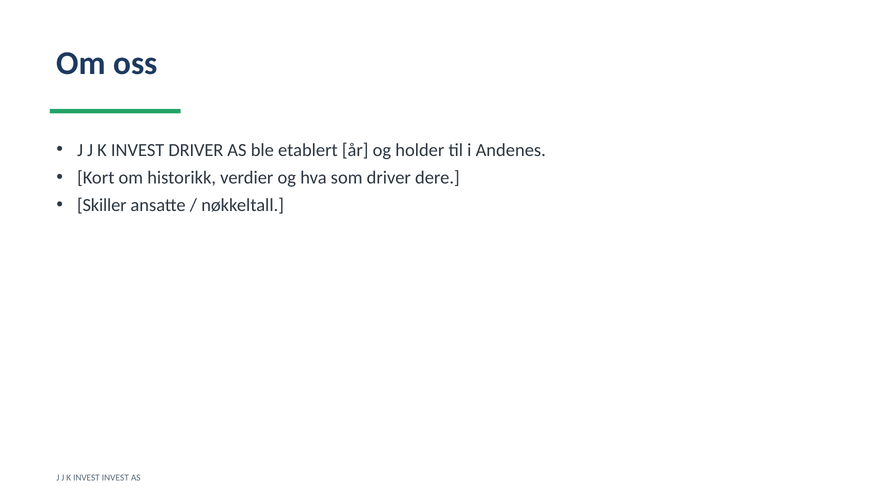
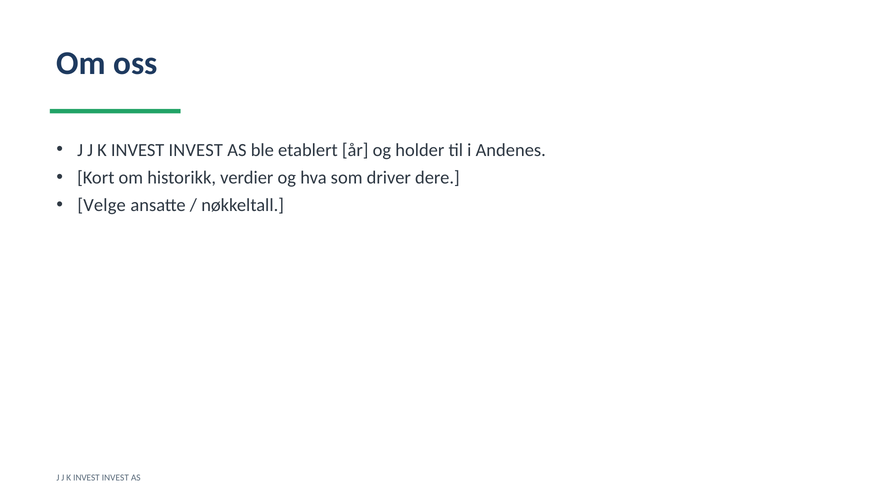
DRIVER: DRIVER -> INVEST (196, 150)
Skiller: Skiller -> Velge (102, 205)
